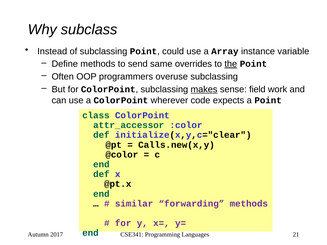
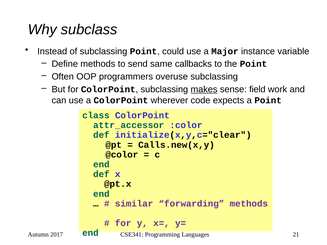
Array: Array -> Major (225, 51)
overrides: overrides -> callbacks (193, 64)
the underline: present -> none (231, 64)
